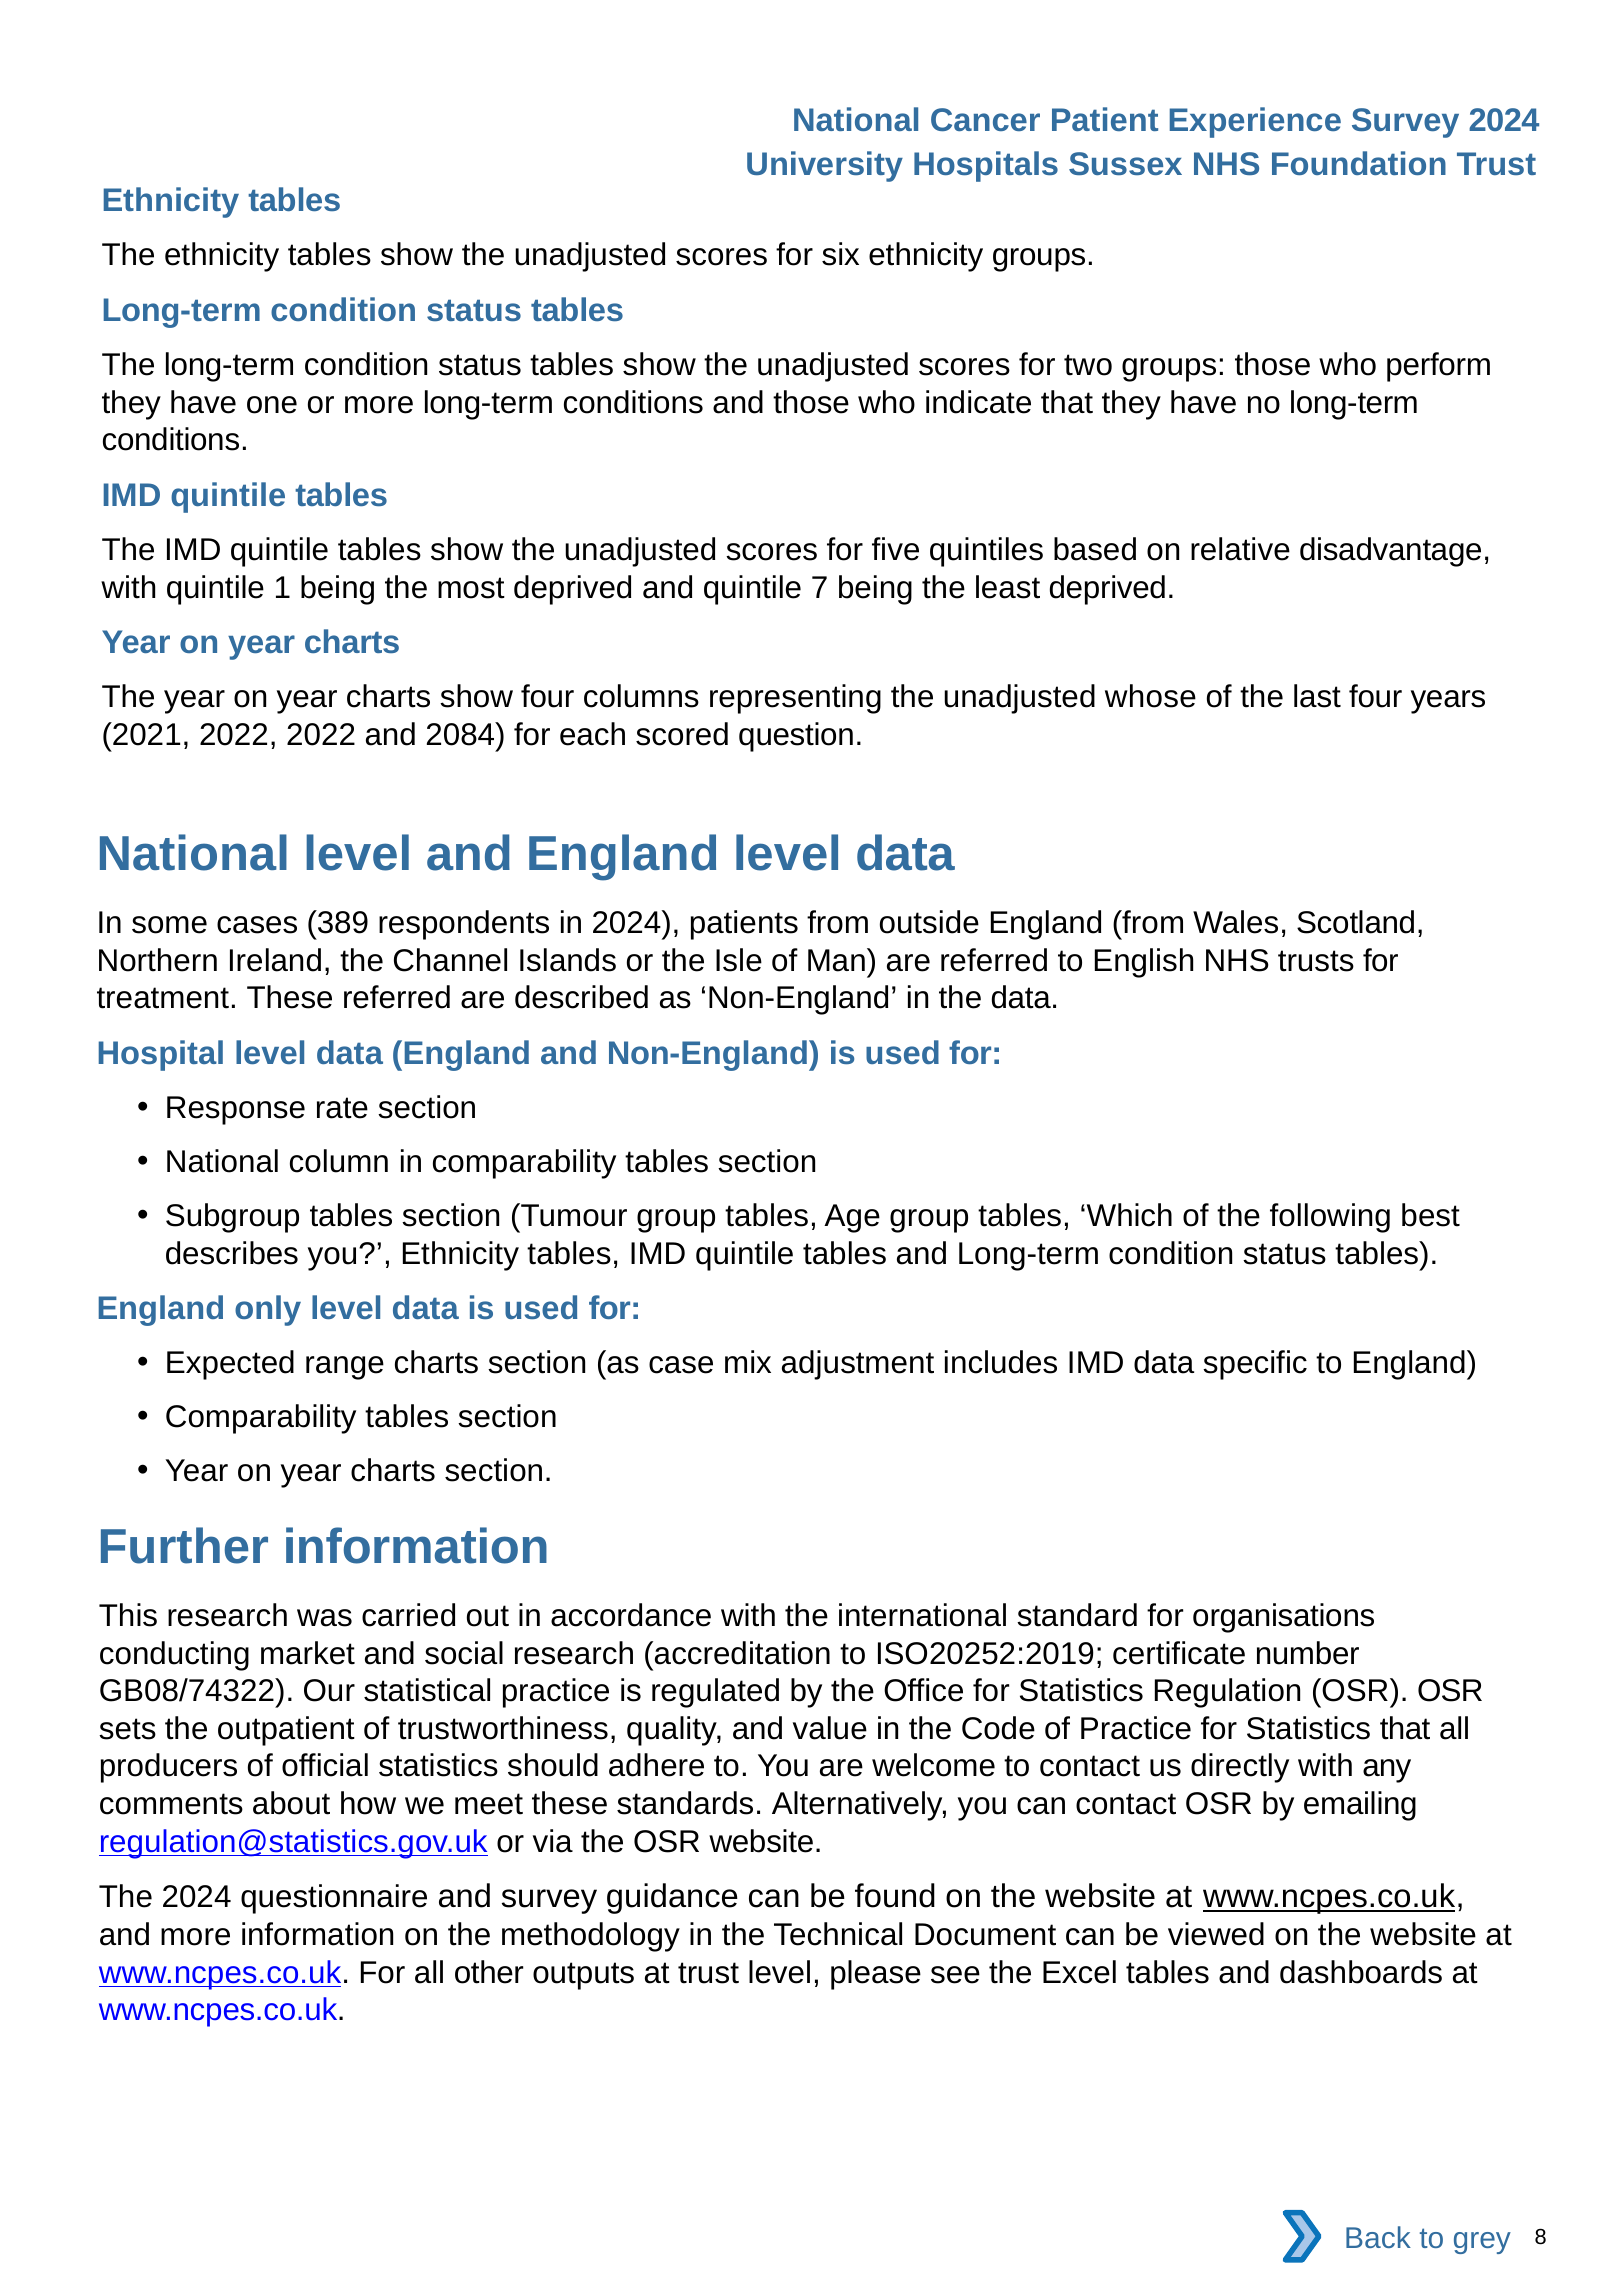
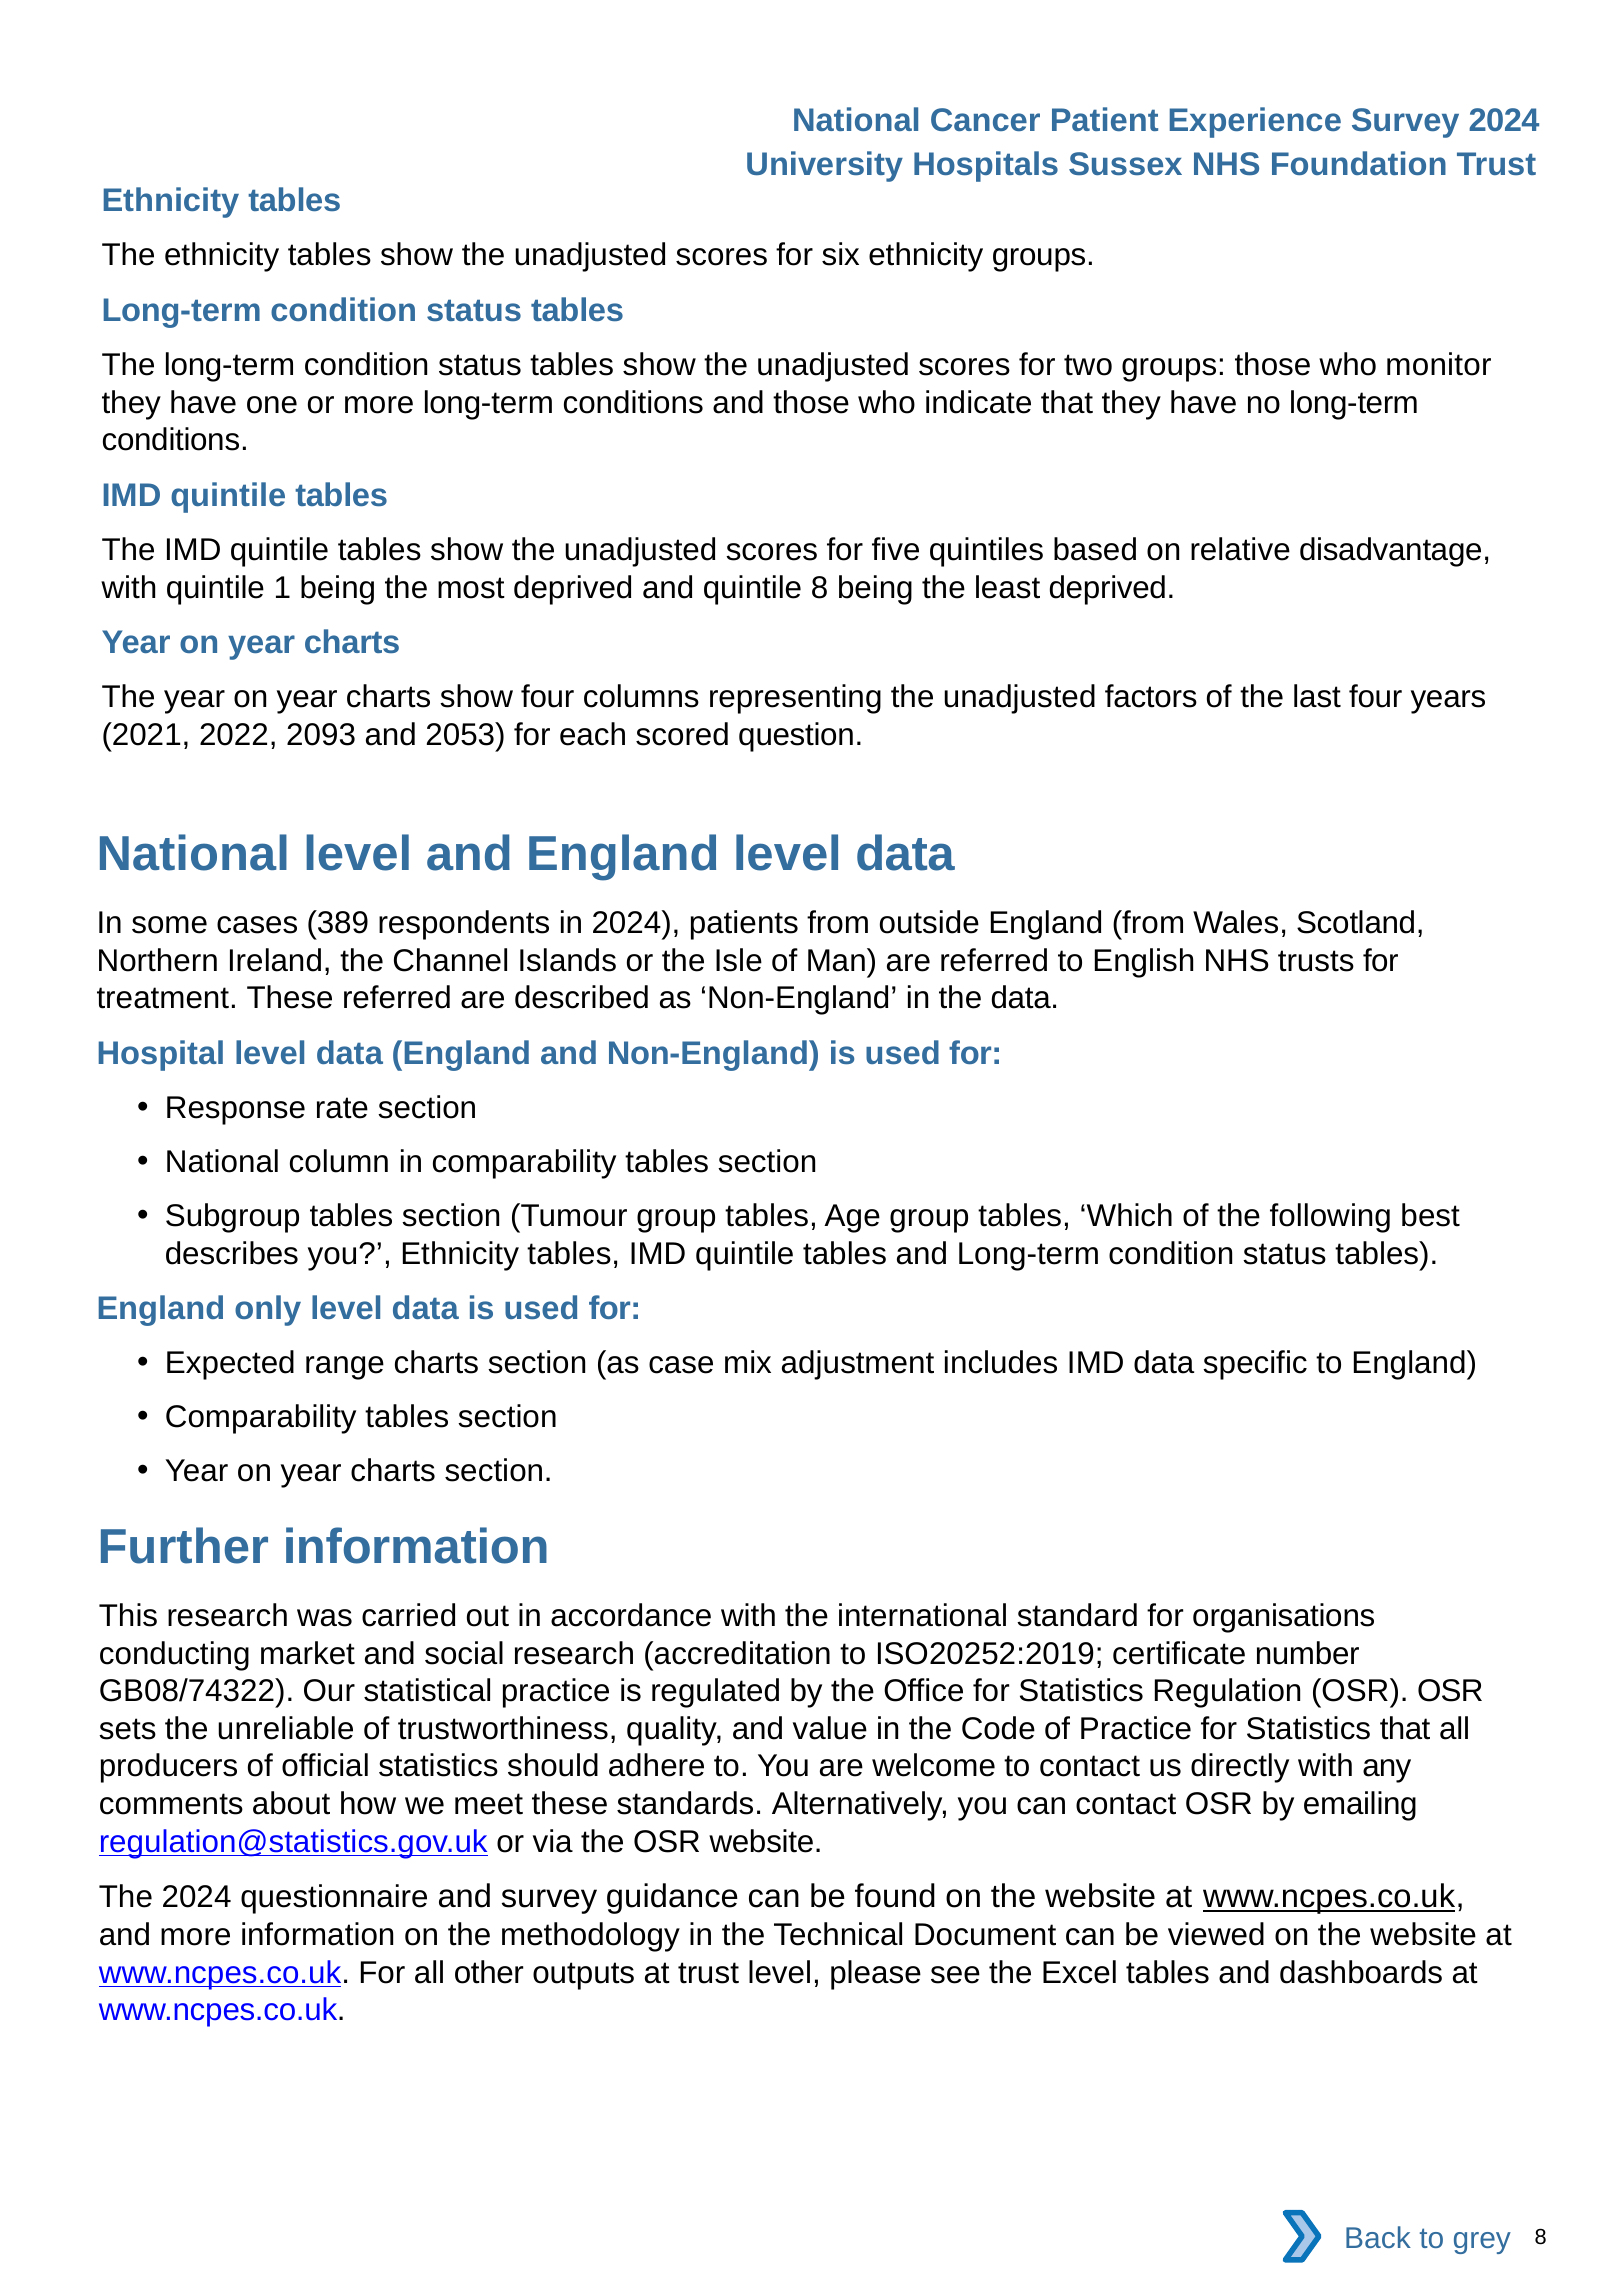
perform: perform -> monitor (1438, 365)
quintile 7: 7 -> 8 (820, 588)
whose: whose -> factors (1151, 697)
2022 2022: 2022 -> 2093 (321, 735)
2084: 2084 -> 2053 (465, 735)
outpatient: outpatient -> unreliable (286, 1729)
